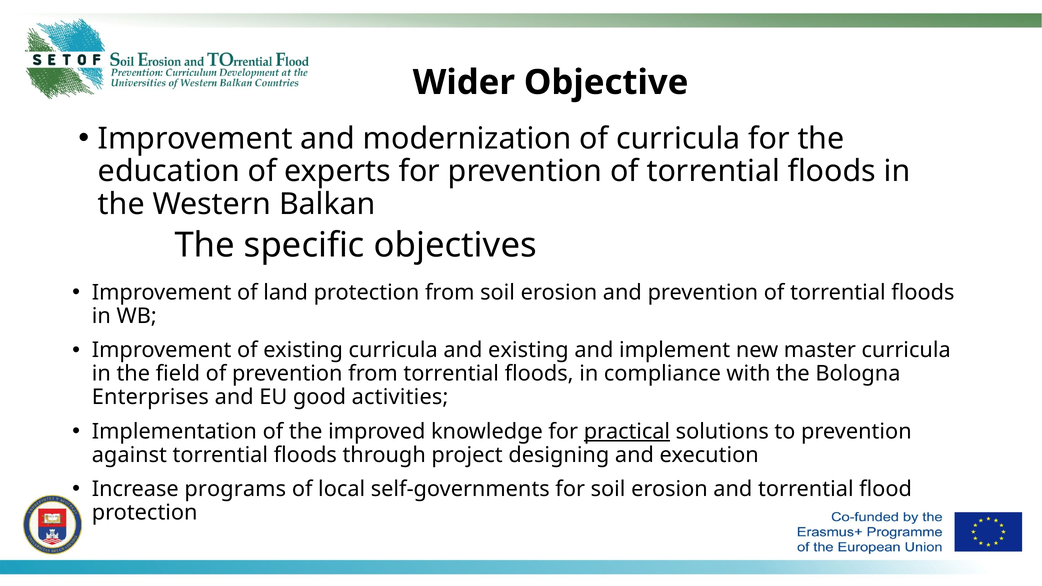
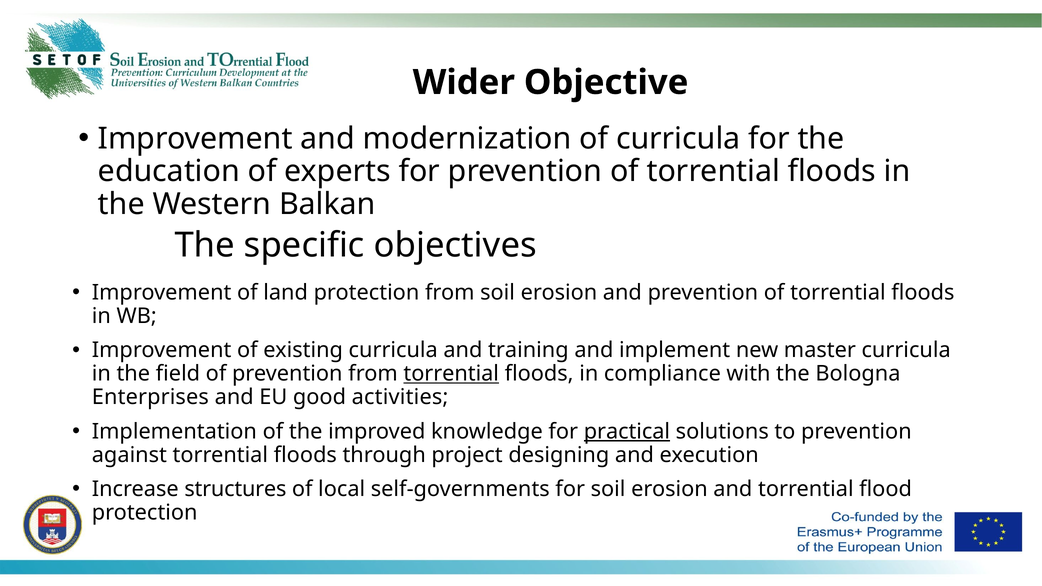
and existing: existing -> training (528, 350)
torrential underline: none -> present (451, 374)
programs: programs -> structures (235, 489)
